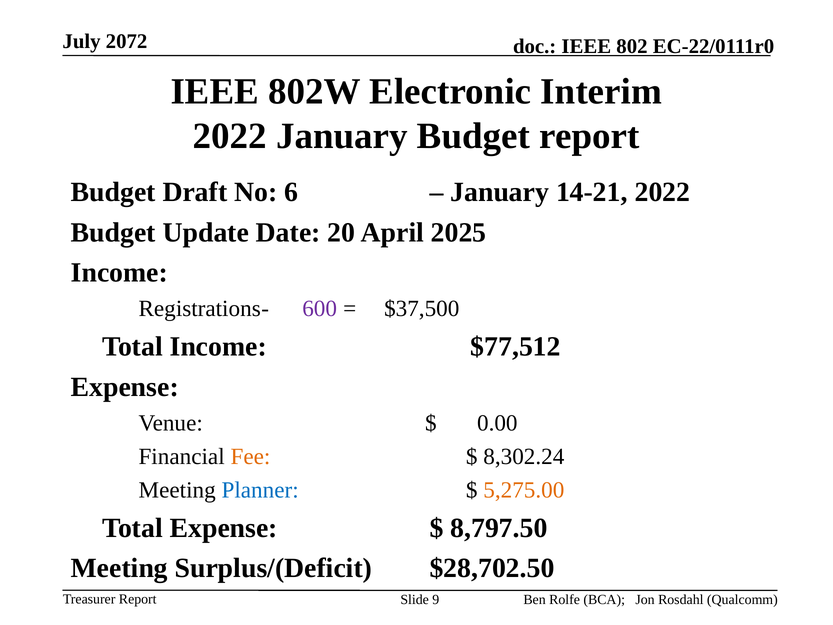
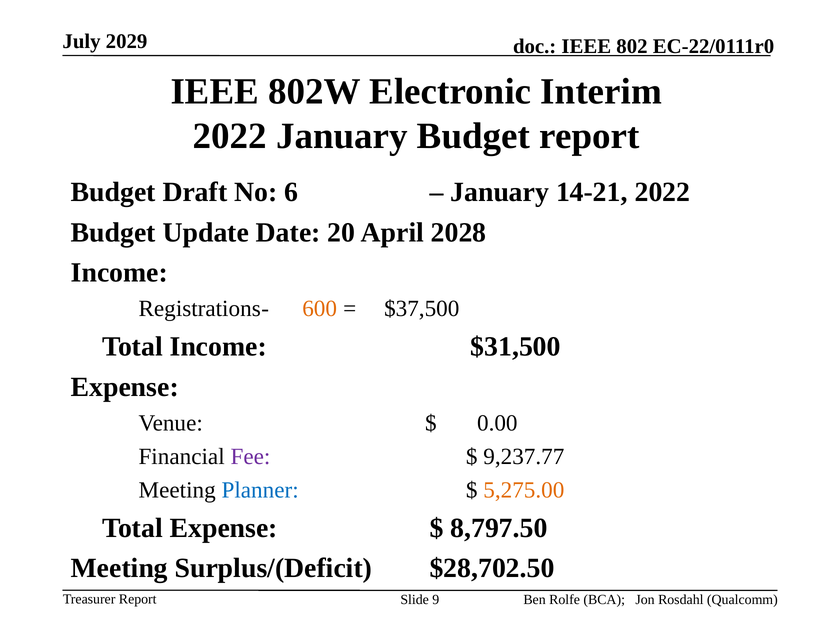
2072: 2072 -> 2029 (127, 42)
2025: 2025 -> 2028 (459, 232)
600 colour: purple -> orange (320, 309)
$77,512: $77,512 -> $31,500 (516, 347)
Fee colour: orange -> purple (250, 456)
8,302.24: 8,302.24 -> 9,237.77 (524, 456)
